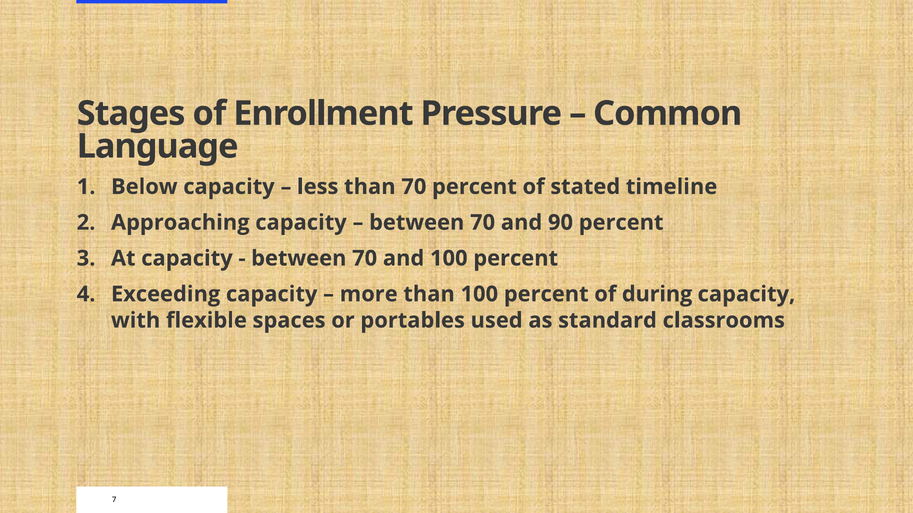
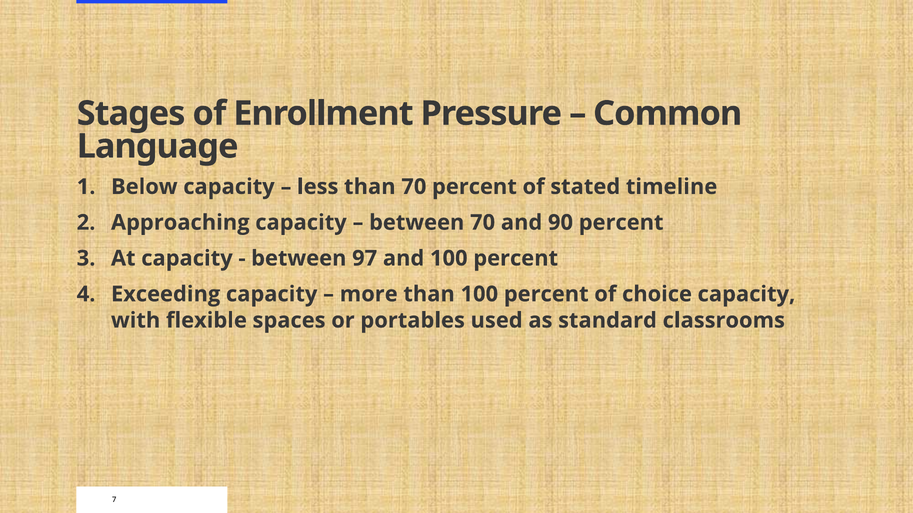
70: 70 -> 97 (365, 259)
during: during -> choice (657, 295)
